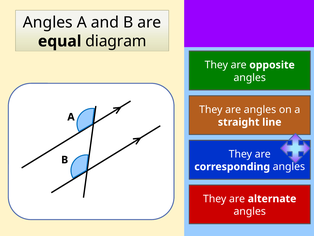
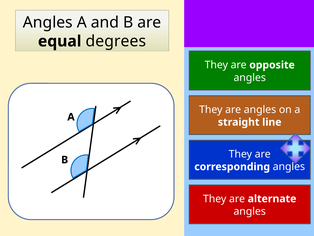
diagram: diagram -> degrees (116, 41)
